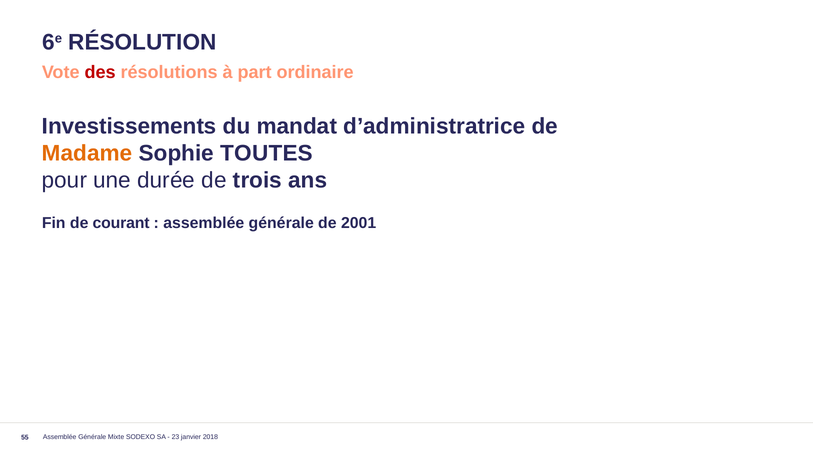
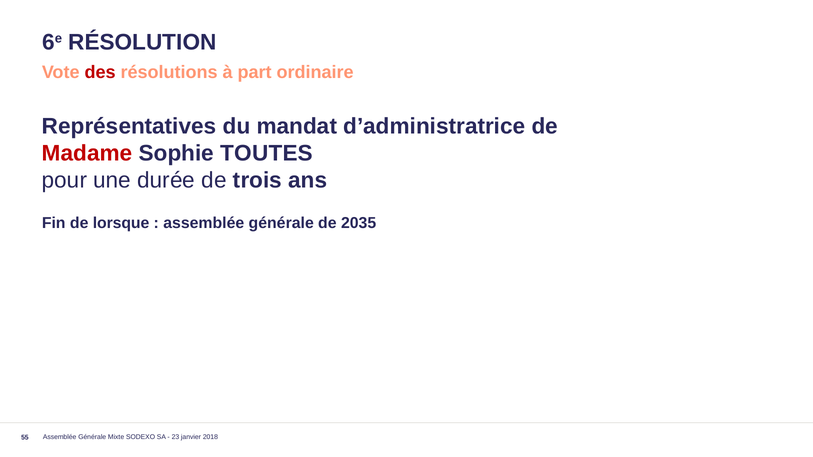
Investissements: Investissements -> Représentatives (129, 126)
Madame colour: orange -> red (87, 153)
courant: courant -> lorsque (121, 223)
2001: 2001 -> 2035 (359, 223)
